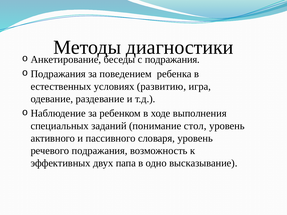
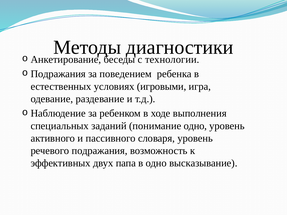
с подражания: подражания -> технологии (172, 59)
развитию: развитию -> игровыми (162, 86)
понимание стол: стол -> одно (195, 126)
